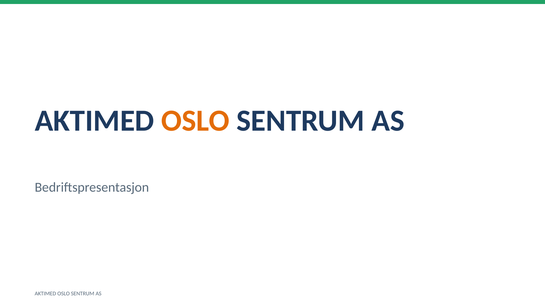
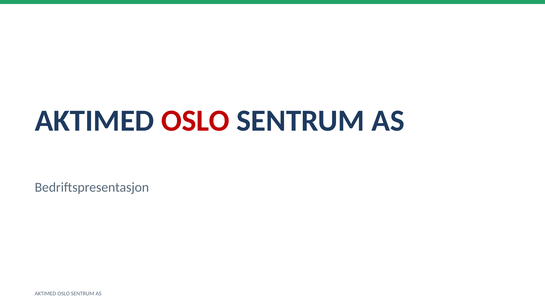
OSLO colour: orange -> red (195, 121)
